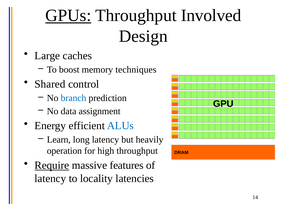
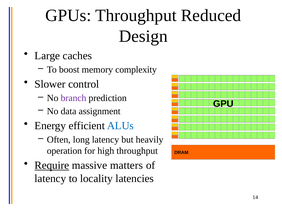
GPUs underline: present -> none (68, 16)
Involved: Involved -> Reduced (211, 16)
techniques: techniques -> complexity (136, 70)
Shared: Shared -> Slower (50, 84)
branch colour: blue -> purple (73, 98)
Learn: Learn -> Often (59, 140)
features: features -> matters (127, 166)
